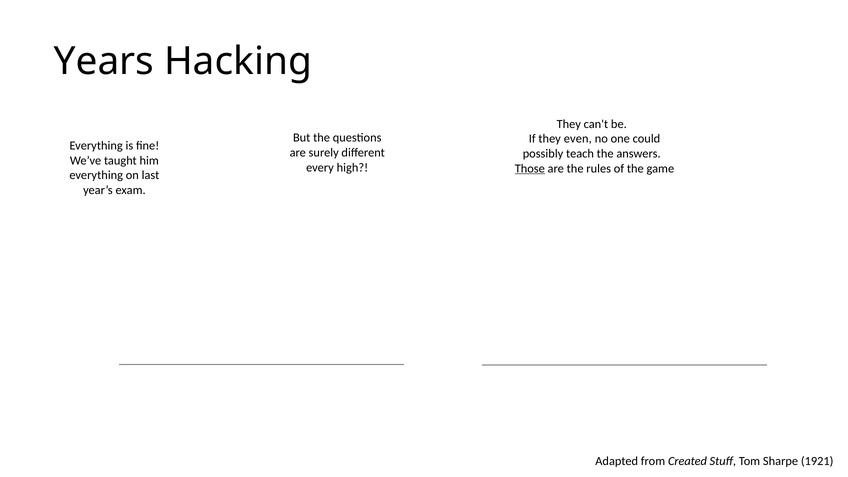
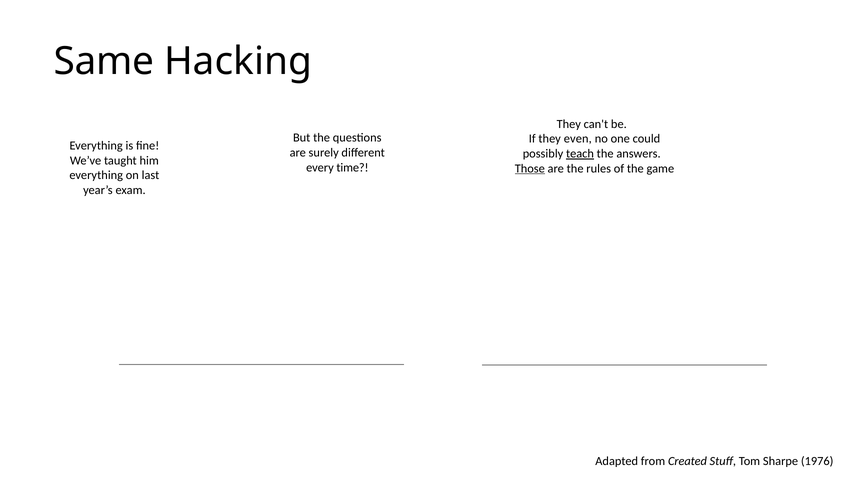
Years: Years -> Same (104, 62)
teach underline: none -> present (580, 154)
high: high -> time (353, 168)
1921: 1921 -> 1976 (817, 461)
